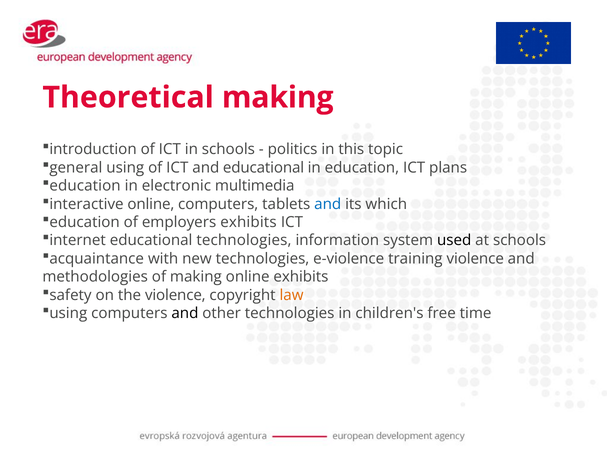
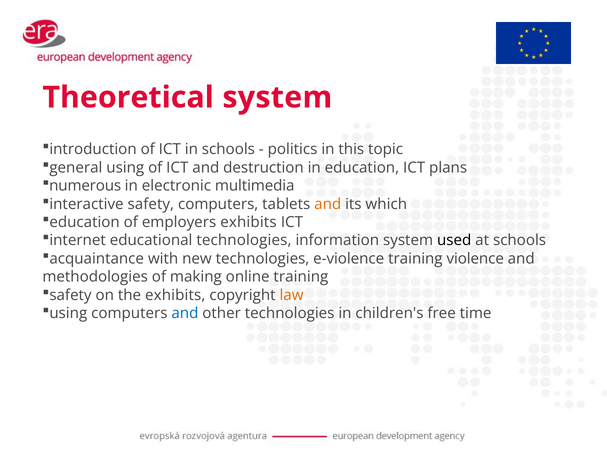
Theoretical making: making -> system (277, 97)
and educational: educational -> destruction (263, 168)
education: education -> numerous (85, 186)
interactive online: online -> safety (151, 204)
and colour: blue -> orange (328, 204)
online exhibits: exhibits -> training (301, 277)
the violence: violence -> exhibits (175, 295)
and colour: black -> blue (185, 313)
